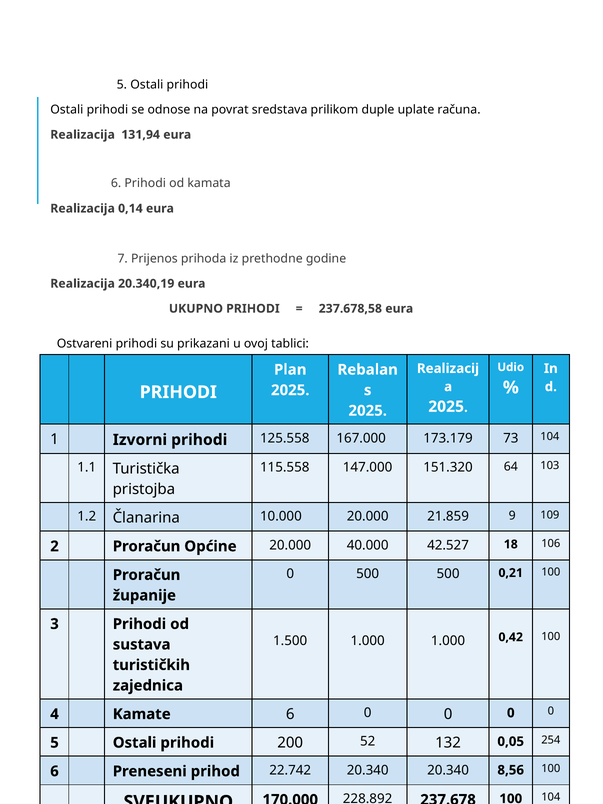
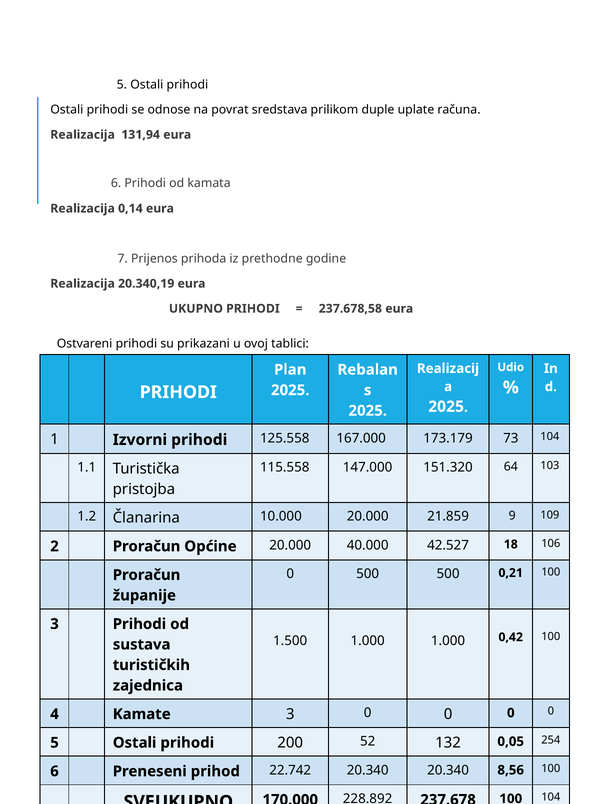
Kamate 6: 6 -> 3 (290, 714)
